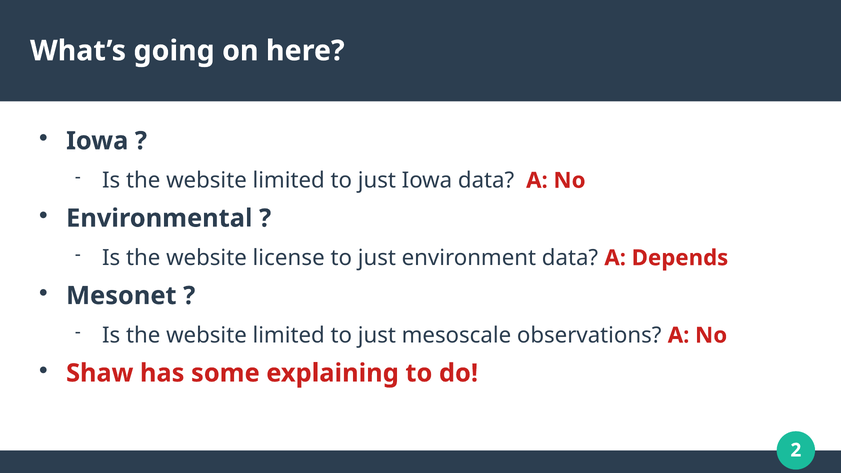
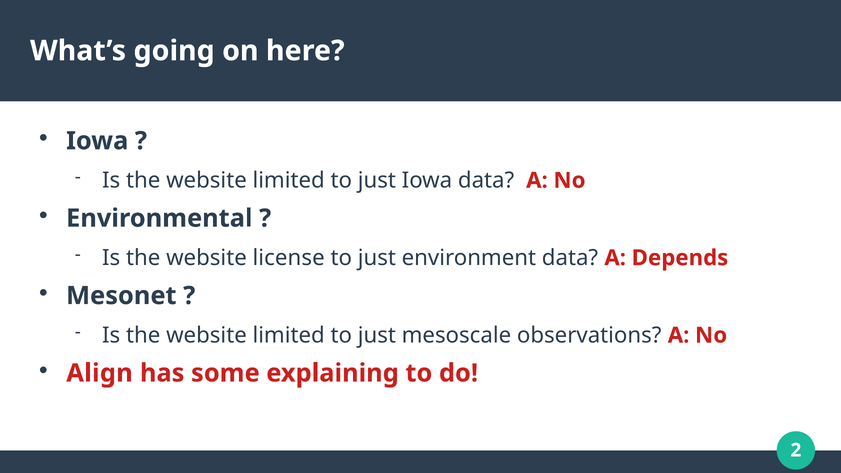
Shaw: Shaw -> Align (100, 373)
